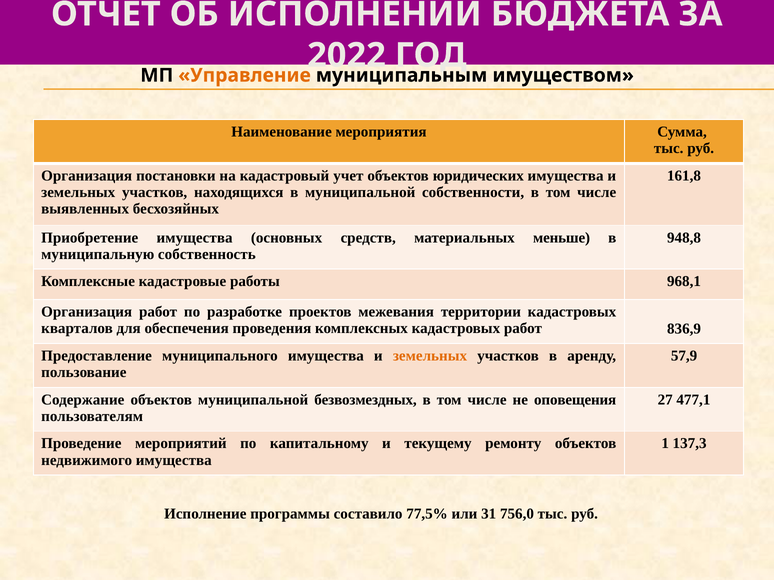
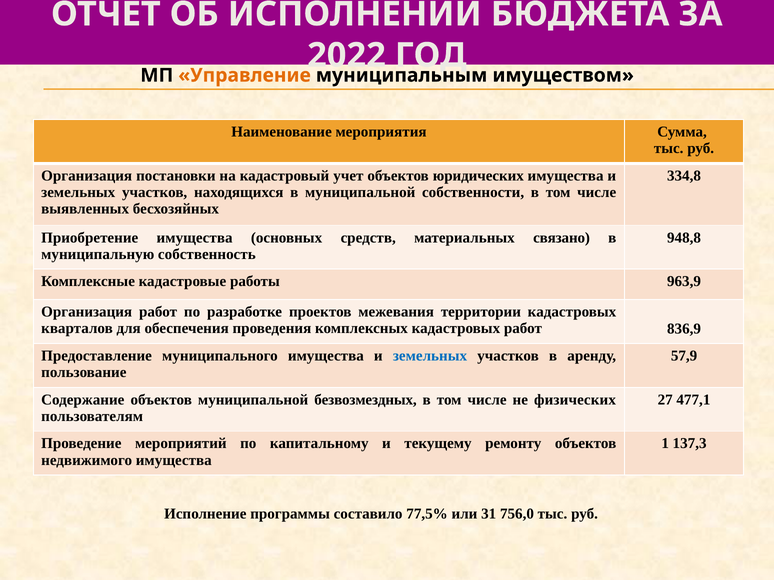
161,8: 161,8 -> 334,8 (684, 176)
меньше: меньше -> связано (562, 238)
968,1: 968,1 -> 963,9 (684, 282)
земельных colour: orange -> blue (430, 356)
оповещения: оповещения -> физических (575, 400)
